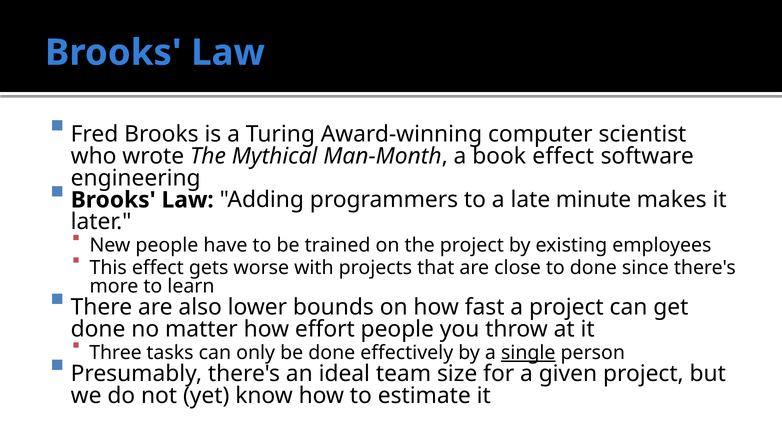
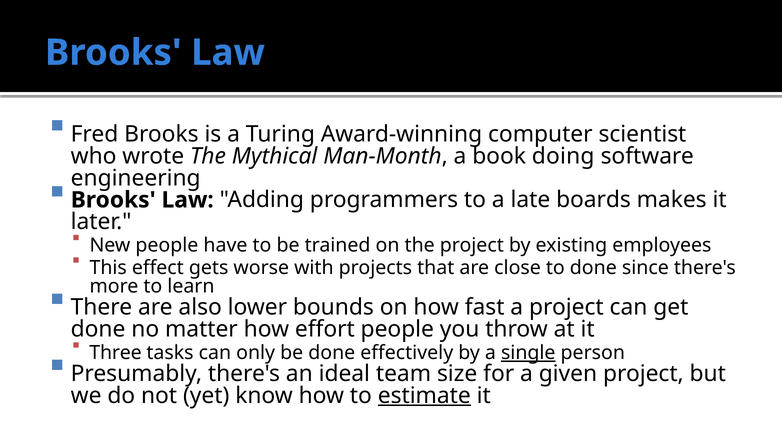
book effect: effect -> doing (563, 156)
minute: minute -> boards (593, 200)
estimate underline: none -> present (424, 395)
